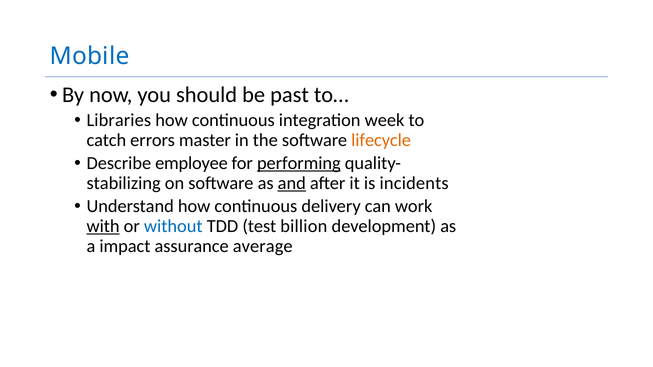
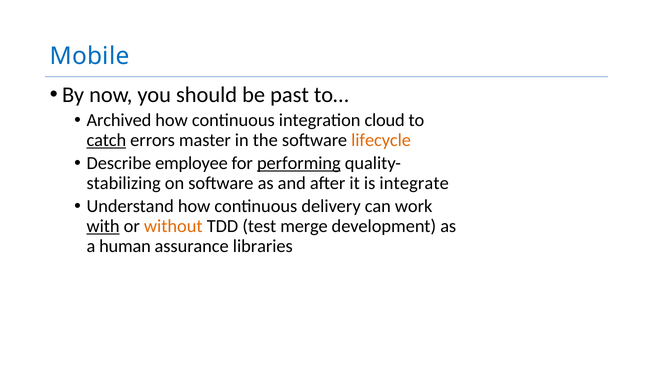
Libraries: Libraries -> Archived (119, 120)
week: week -> cloud (385, 120)
catch underline: none -> present (106, 140)
and underline: present -> none (292, 183)
incidents: incidents -> integrate (414, 183)
without colour: blue -> orange (173, 226)
billion: billion -> merge (304, 226)
impact: impact -> human (125, 246)
average: average -> libraries (263, 246)
